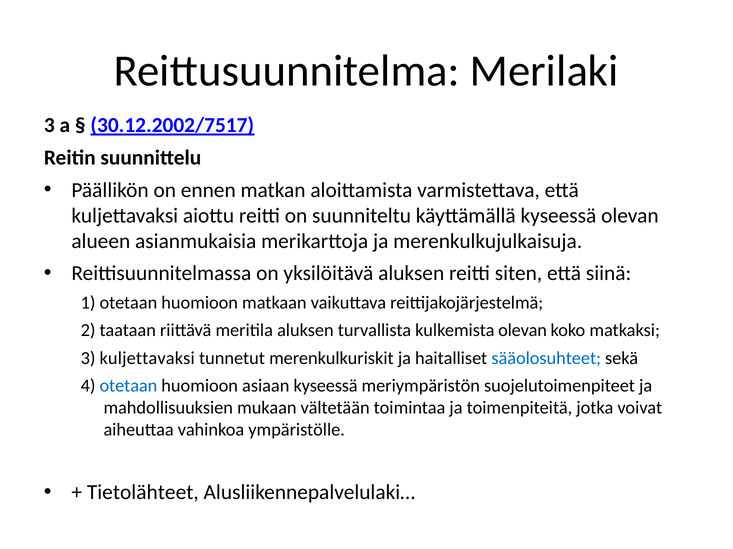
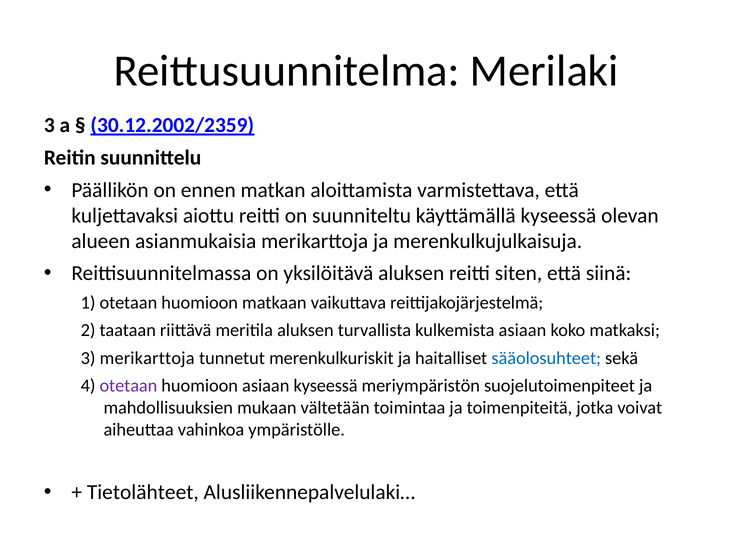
30.12.2002/7517: 30.12.2002/7517 -> 30.12.2002/2359 (172, 125)
kulkemista olevan: olevan -> asiaan (522, 331)
3 kuljettavaksi: kuljettavaksi -> merikarttoja (147, 359)
otetaan colour: blue -> purple (128, 386)
